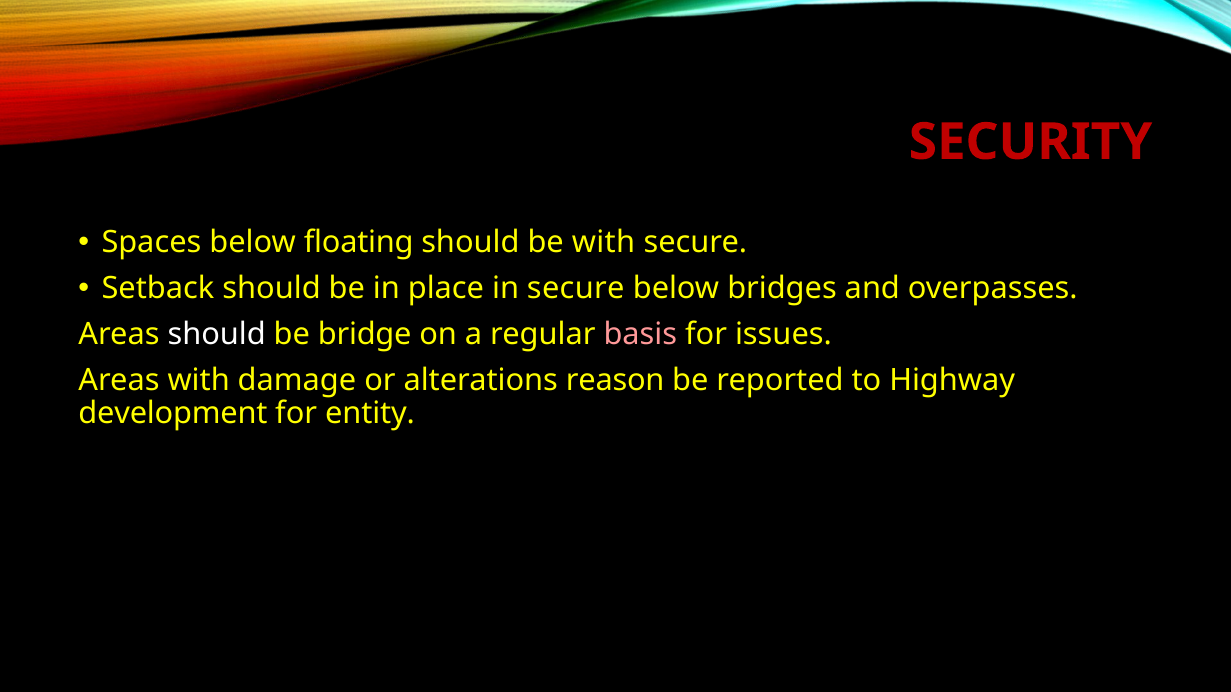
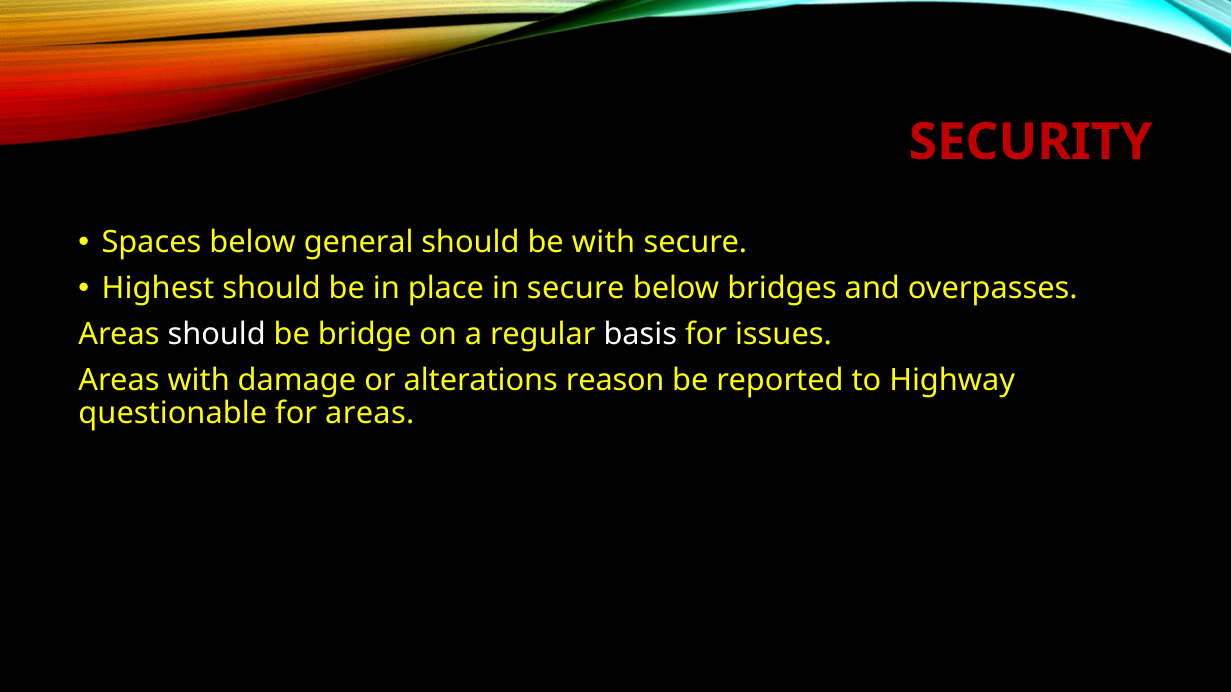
floating: floating -> general (359, 243)
Setback: Setback -> Highest (158, 289)
basis colour: pink -> white (640, 335)
development: development -> questionable (173, 414)
for entity: entity -> areas (370, 414)
